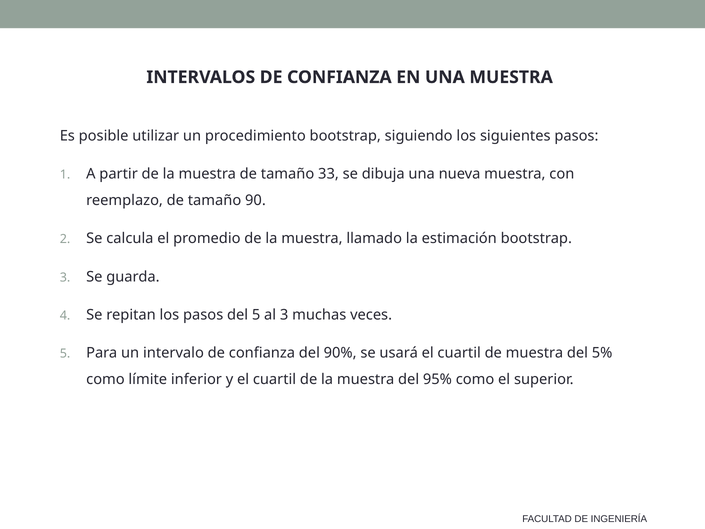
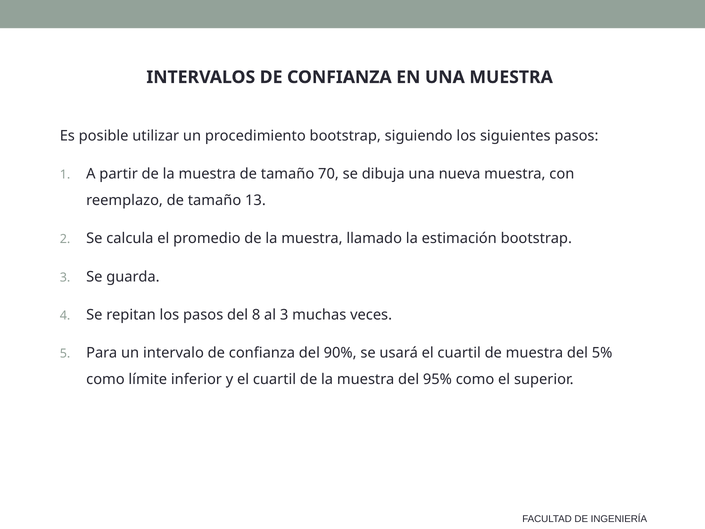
33: 33 -> 70 (328, 174)
90: 90 -> 13 (255, 200)
del 5: 5 -> 8 (256, 315)
